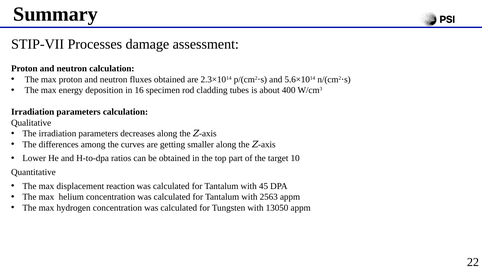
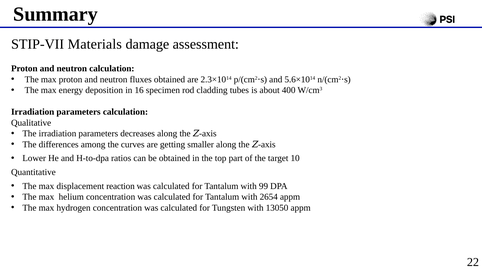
Processes: Processes -> Materials (95, 44)
45: 45 -> 99 (264, 186)
2563: 2563 -> 2654 (269, 197)
